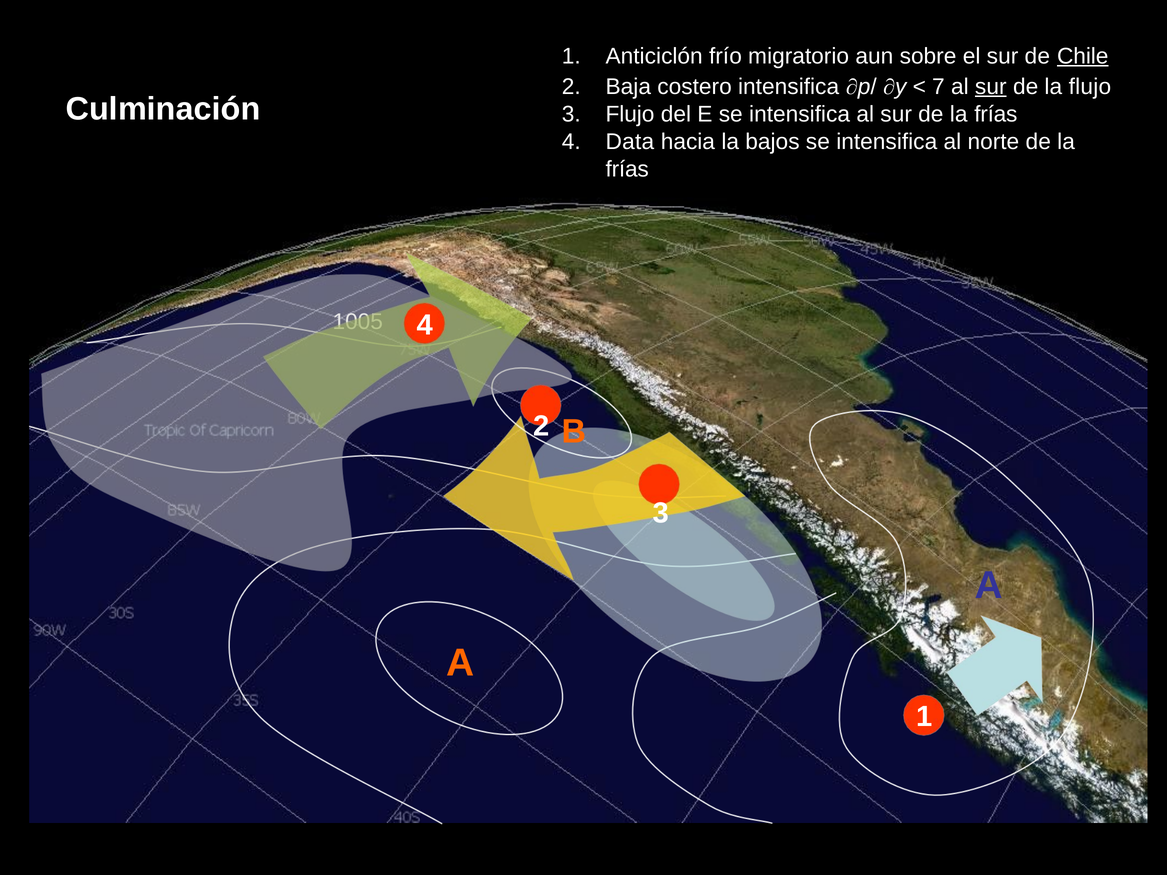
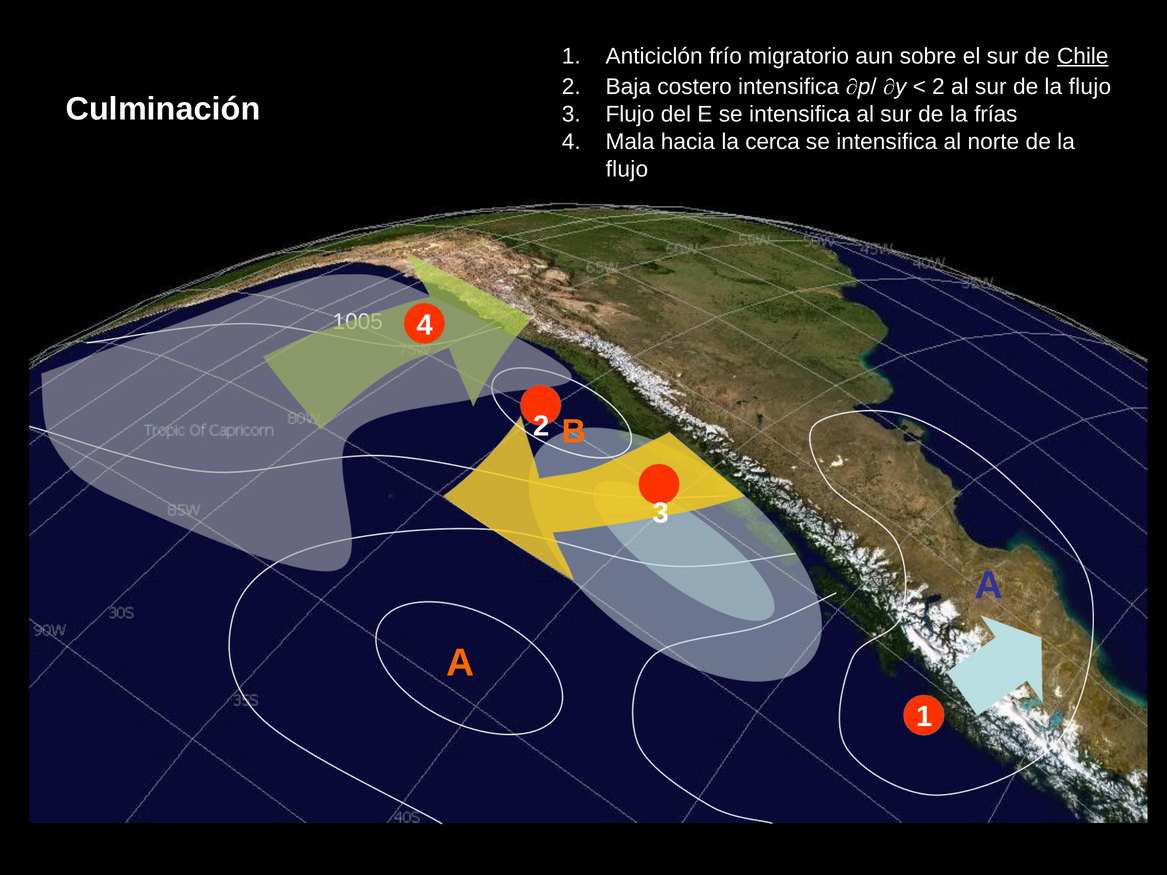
7: 7 -> 2 (938, 87)
sur underline: present -> none (991, 87)
Data: Data -> Mala (630, 142)
bajos: bajos -> cerca (773, 142)
frías: frías -> flujo (627, 169)
